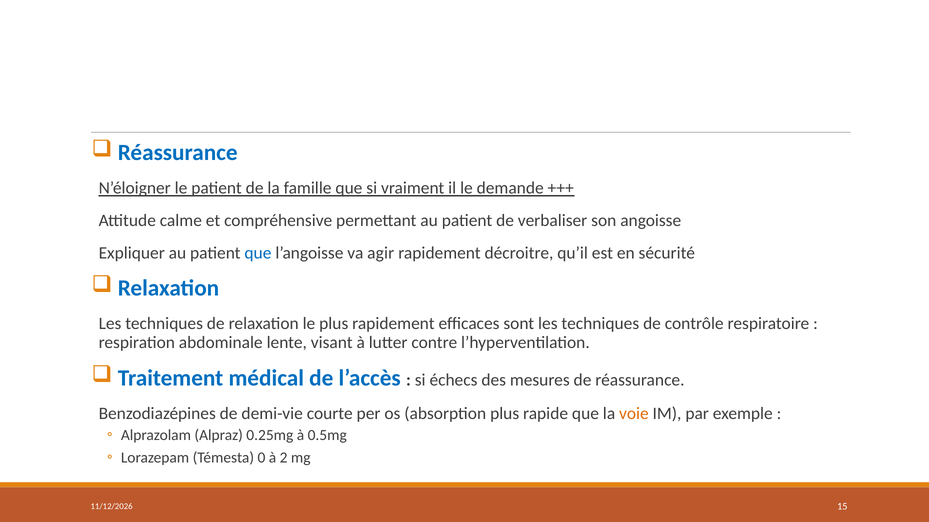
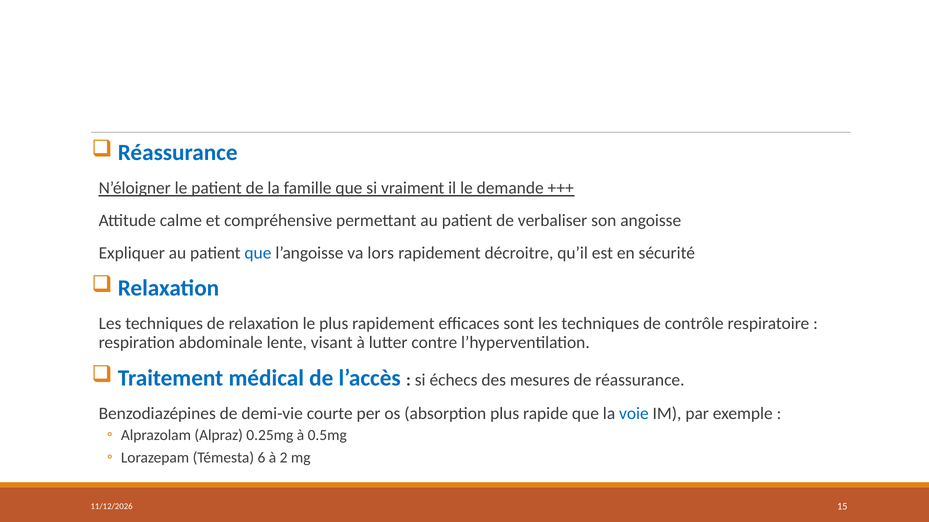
agir: agir -> lors (381, 253)
voie colour: orange -> blue (634, 414)
0: 0 -> 6 (261, 458)
